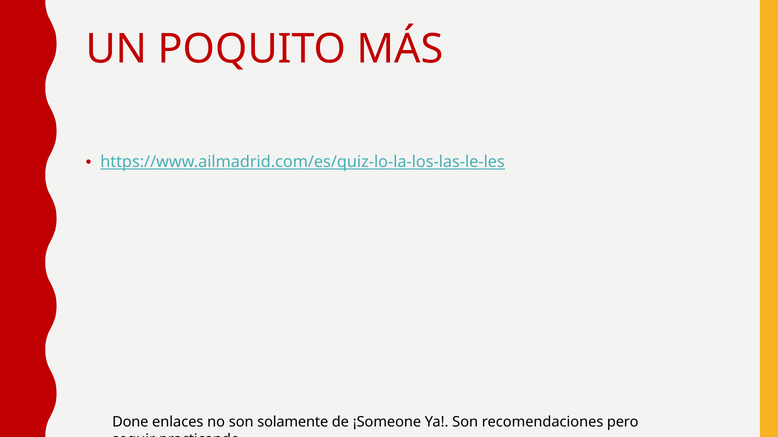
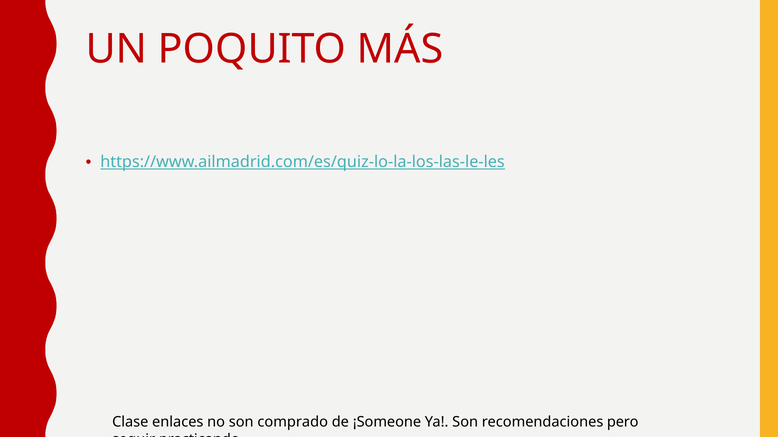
Done: Done -> Clase (130, 422)
solamente: solamente -> comprado (293, 422)
